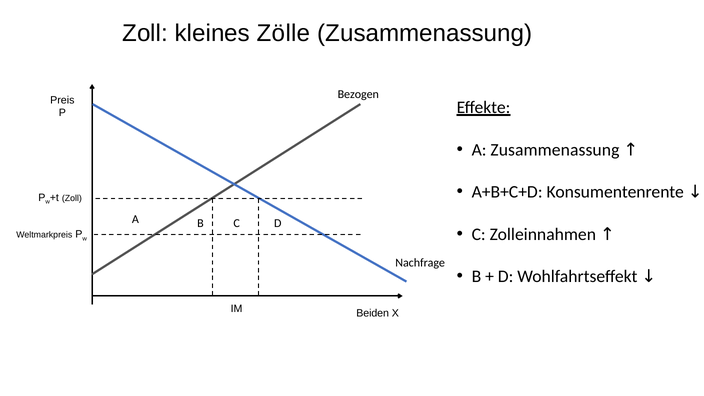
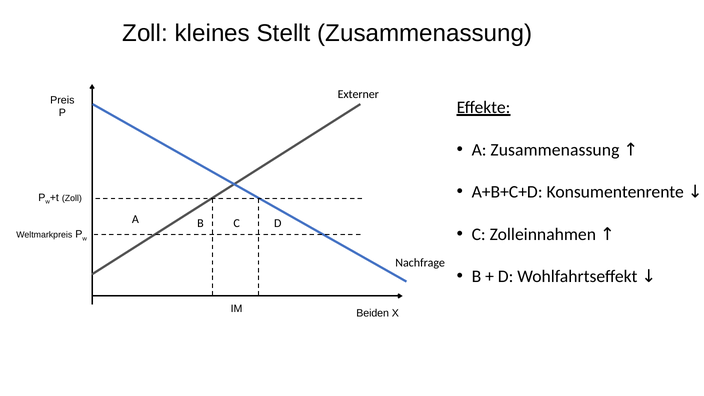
Zölle: Zölle -> Stellt (284, 33)
Bezogen: Bezogen -> Externer (358, 94)
